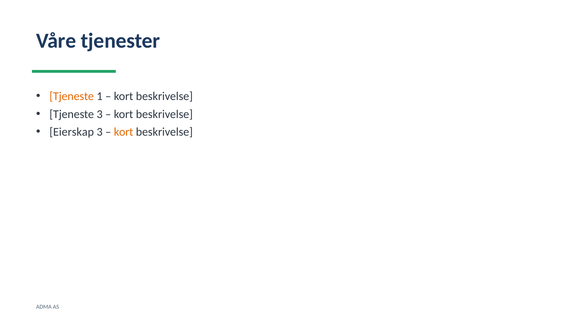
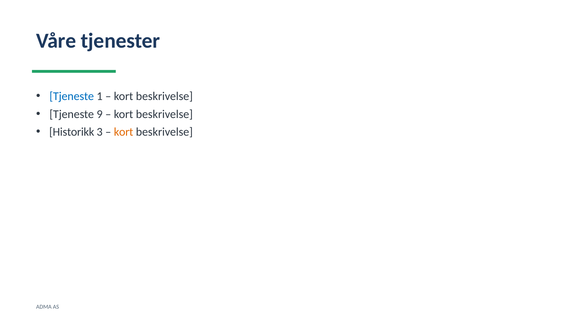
Tjeneste colour: orange -> blue (72, 96)
Tjeneste 3: 3 -> 9 (100, 114)
Eierskap: Eierskap -> Historikk (72, 132)
